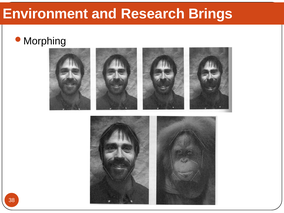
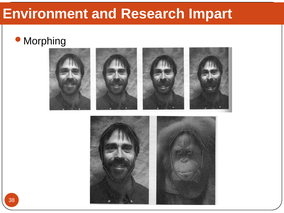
Brings: Brings -> Impart (210, 14)
